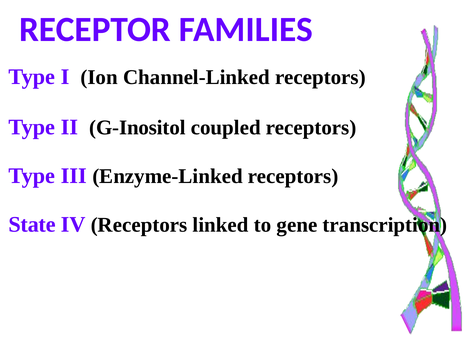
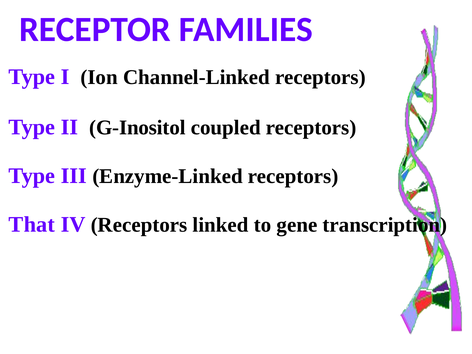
State: State -> That (32, 224)
